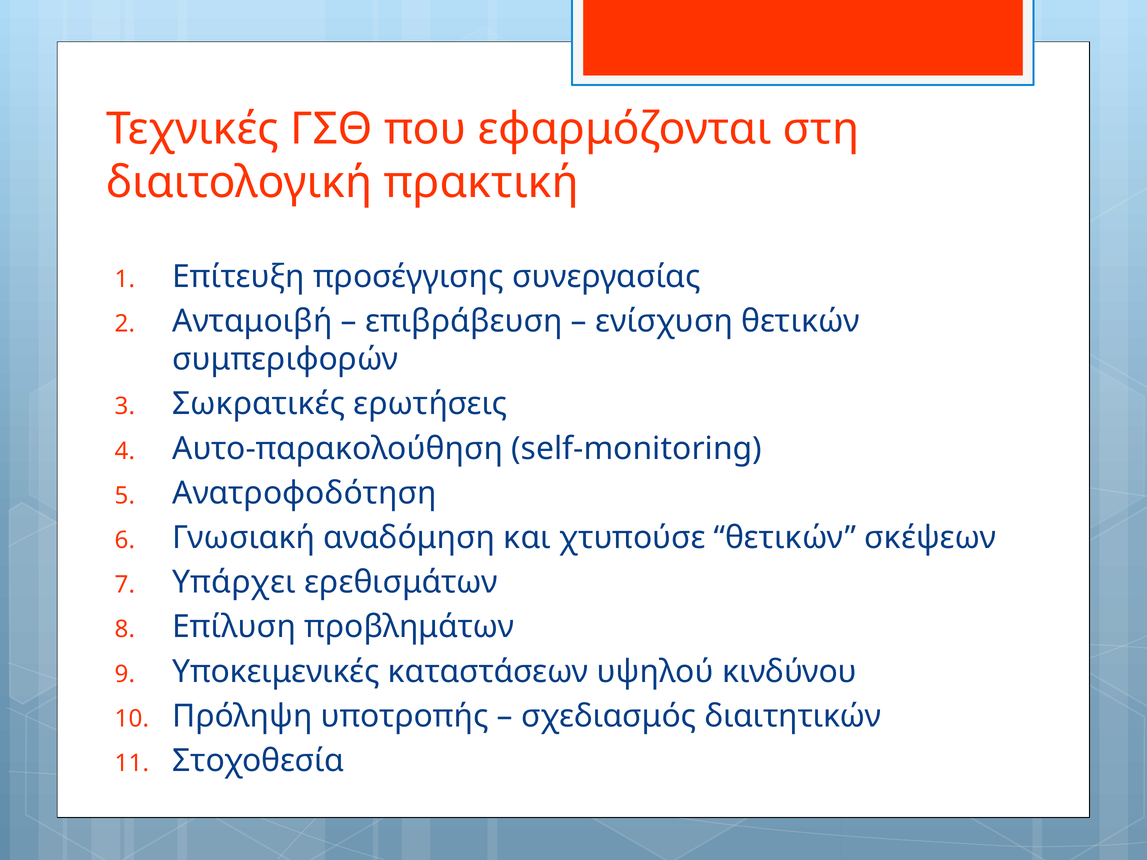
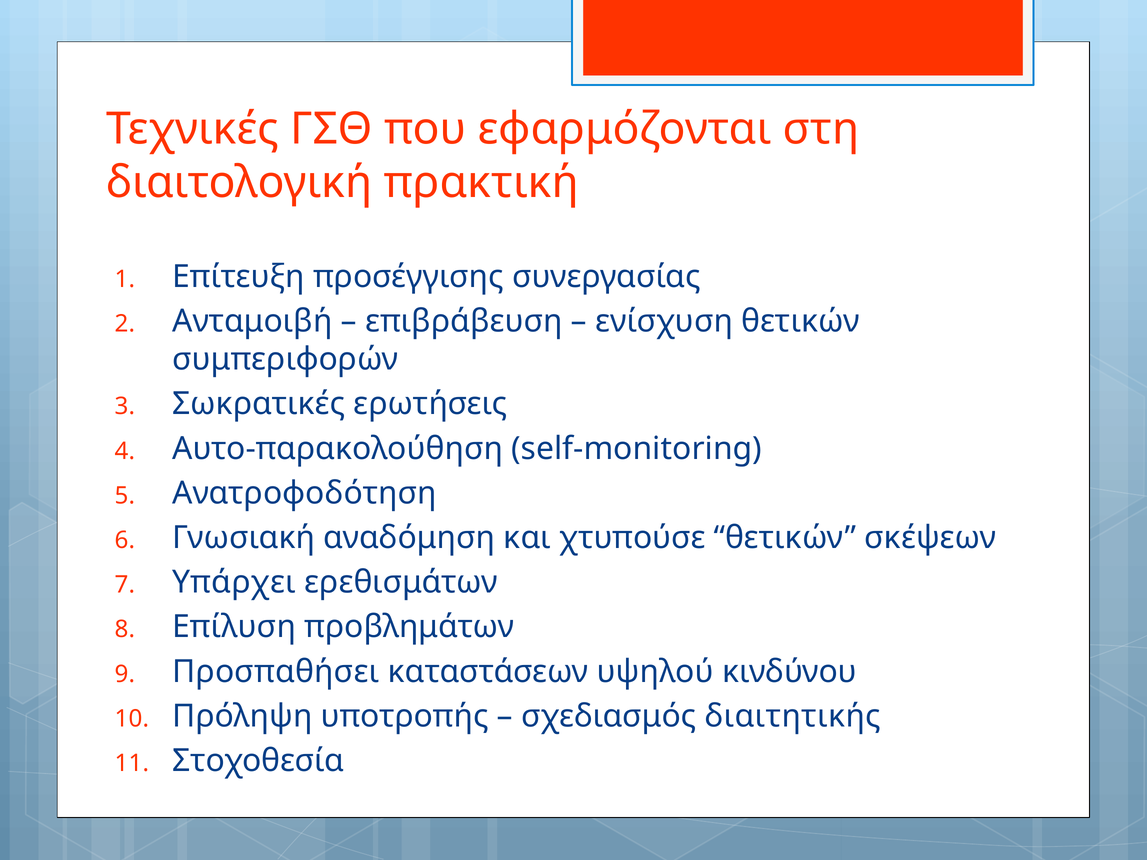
Υποκειμενικές: Υποκειμενικές -> Προσπαθήσει (276, 672)
διαιτητικών: διαιτητικών -> διαιτητικής (793, 716)
